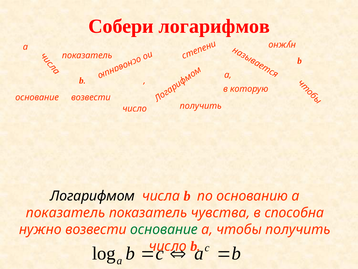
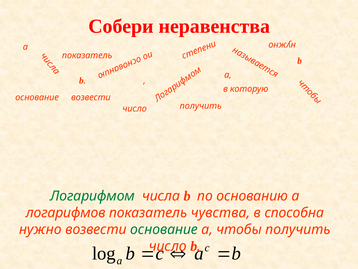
логарифмов: логарифмов -> неравенства (214, 26)
Логарифмом colour: black -> green (92, 196)
показатель: показатель -> логарифмов (66, 212)
